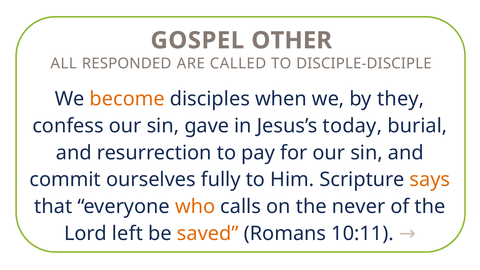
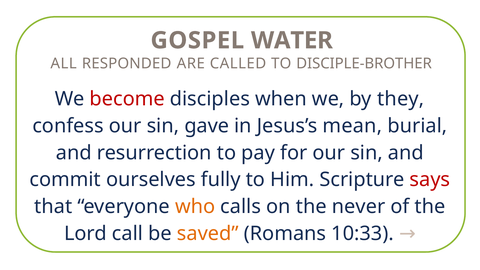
OTHER: OTHER -> WATER (292, 40)
DISCIPLE-DISCIPLE: DISCIPLE-DISCIPLE -> DISCIPLE-BROTHER (364, 64)
become colour: orange -> red (127, 99)
today: today -> mean (352, 126)
says colour: orange -> red (430, 180)
left: left -> call (128, 233)
10:11: 10:11 -> 10:33 (363, 233)
